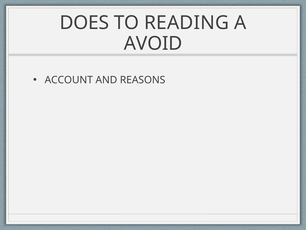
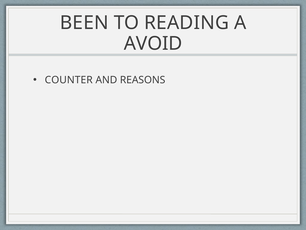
DOES: DOES -> BEEN (84, 23)
ACCOUNT: ACCOUNT -> COUNTER (69, 80)
